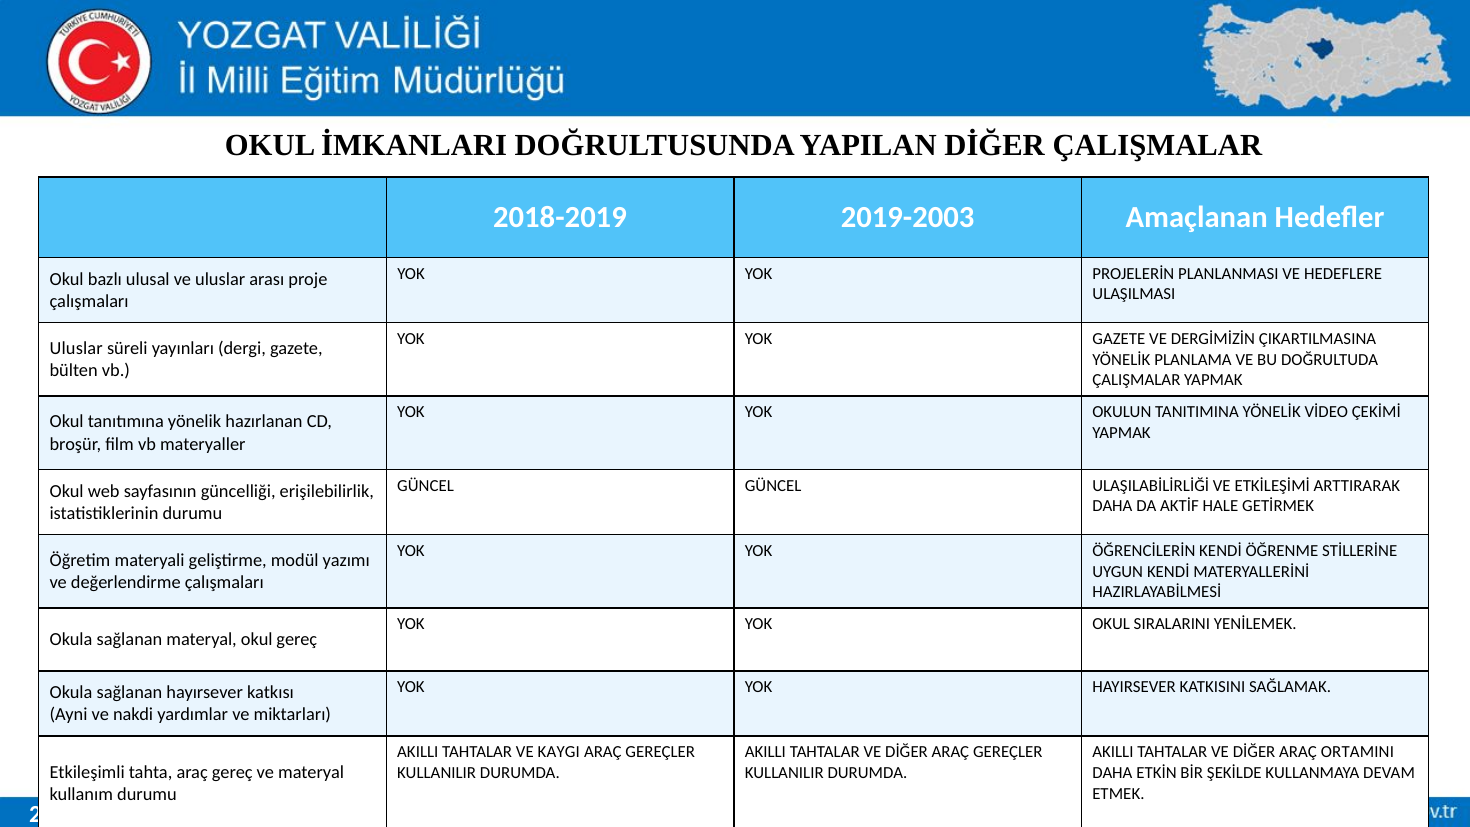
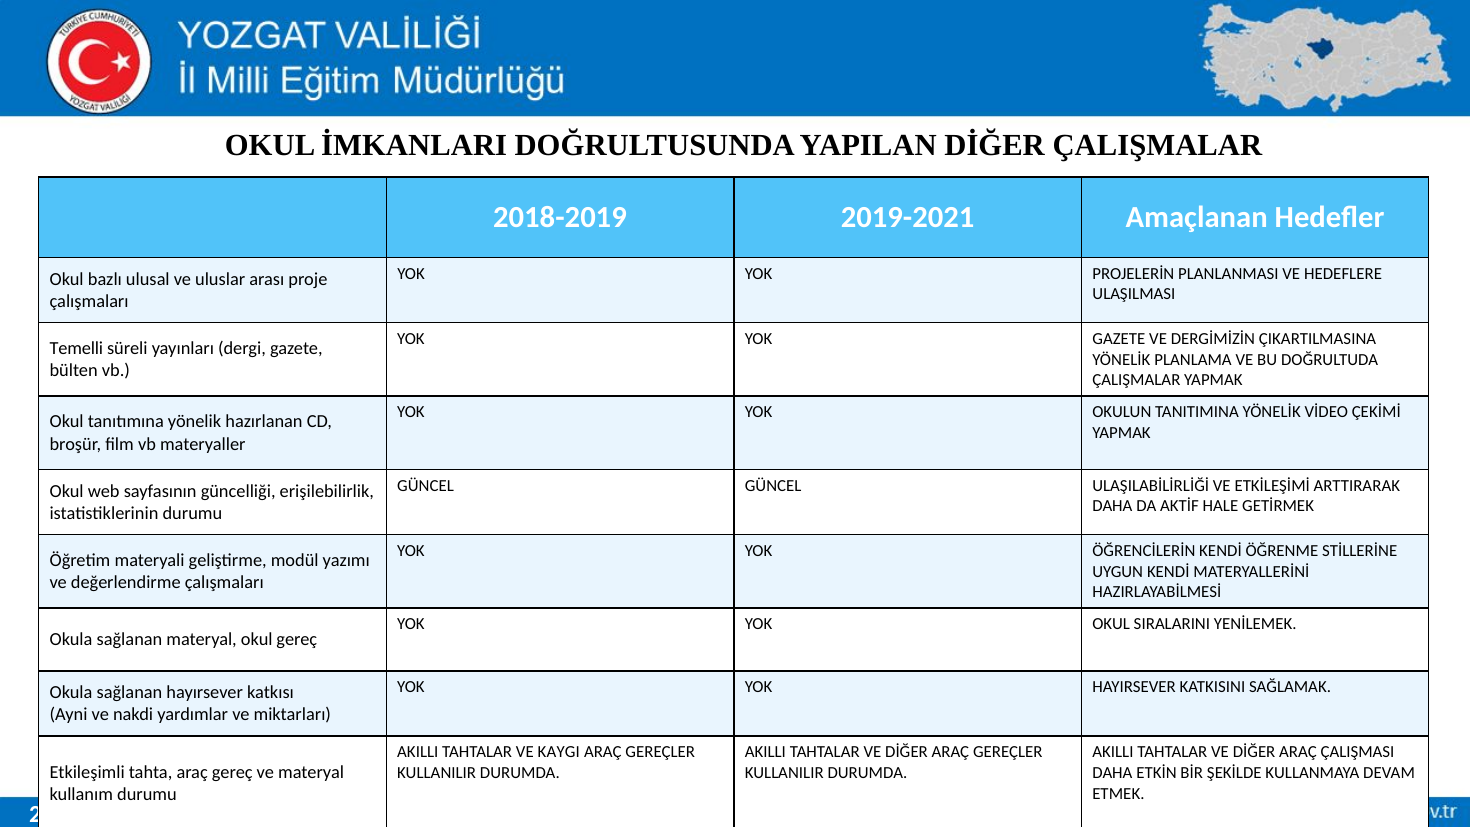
2019-2003: 2019-2003 -> 2019-2021 (908, 218)
Uluslar: Uluslar -> Temelli (76, 348)
ORTAMINI: ORTAMINI -> ÇALIŞMASI (1358, 752)
